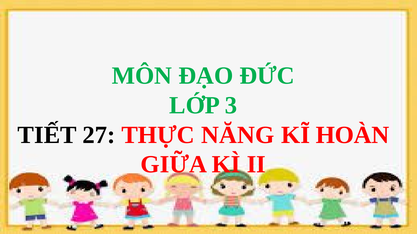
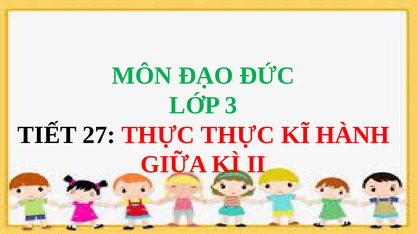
THỰC NĂNG: NĂNG -> THỰC (238, 135)
HOÀN: HOÀN -> HÀNH (353, 135)
